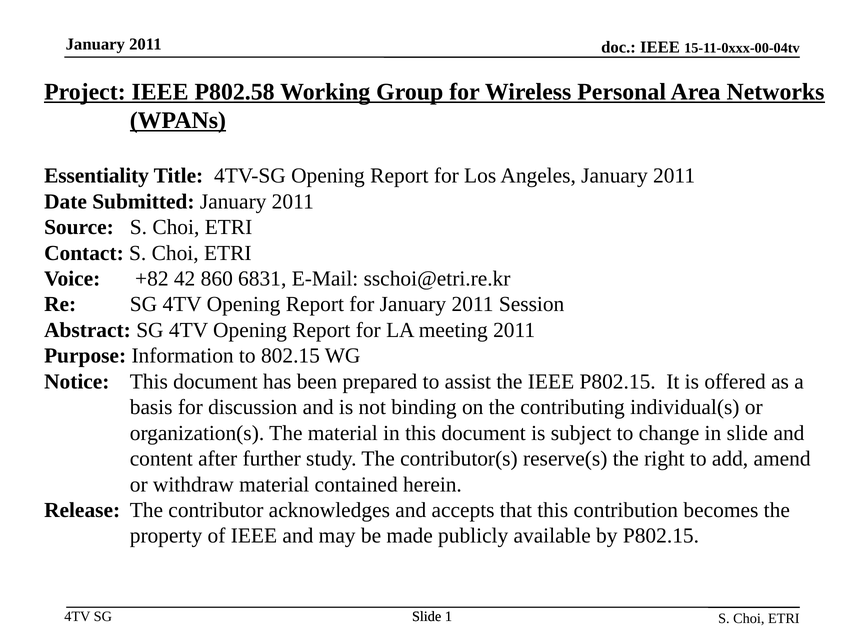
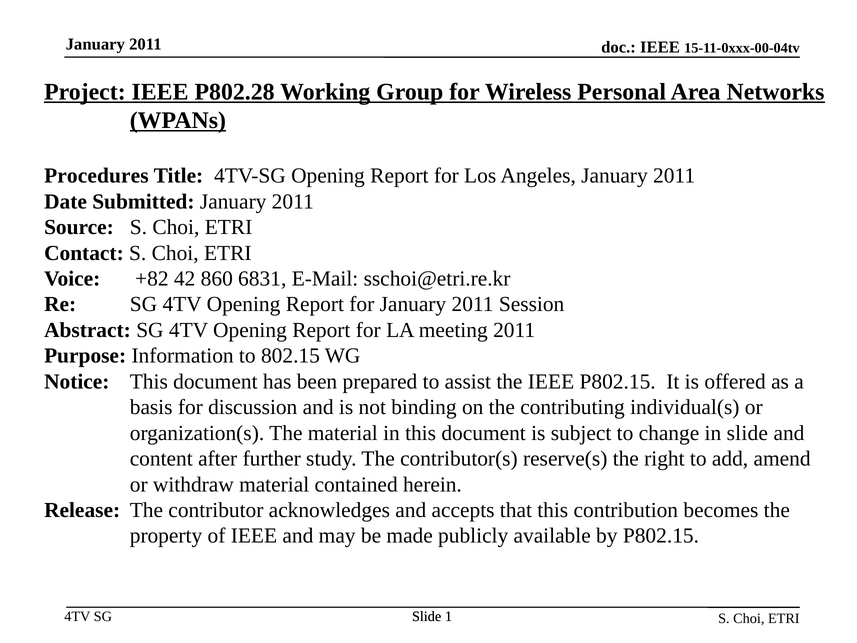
P802.58: P802.58 -> P802.28 (235, 92)
Essentiality: Essentiality -> Procedures (96, 176)
